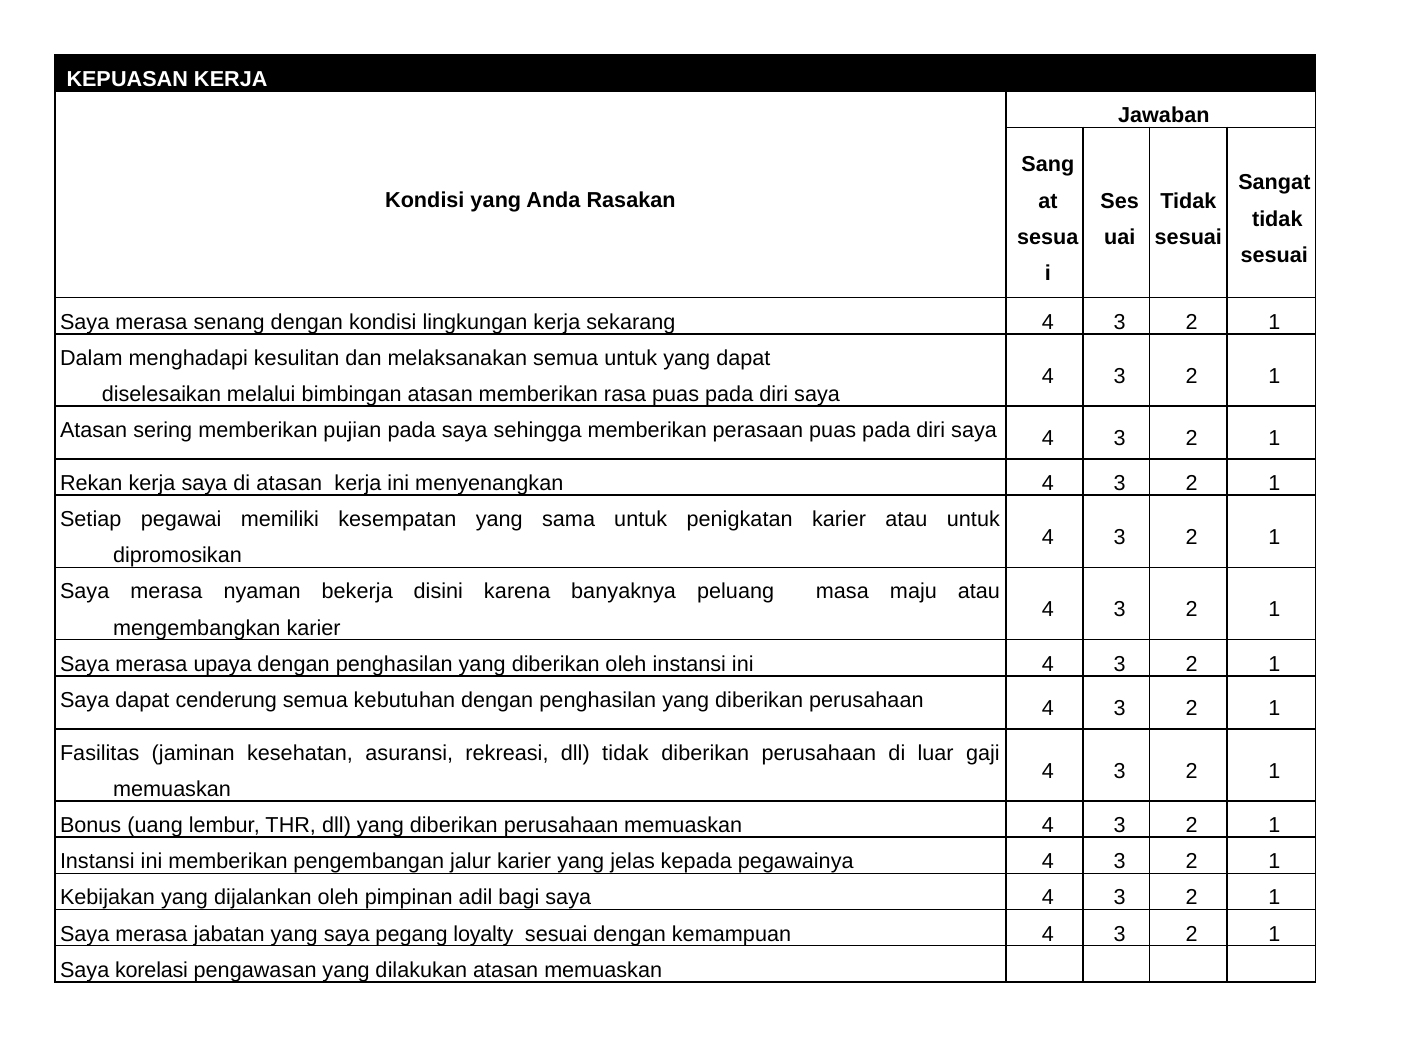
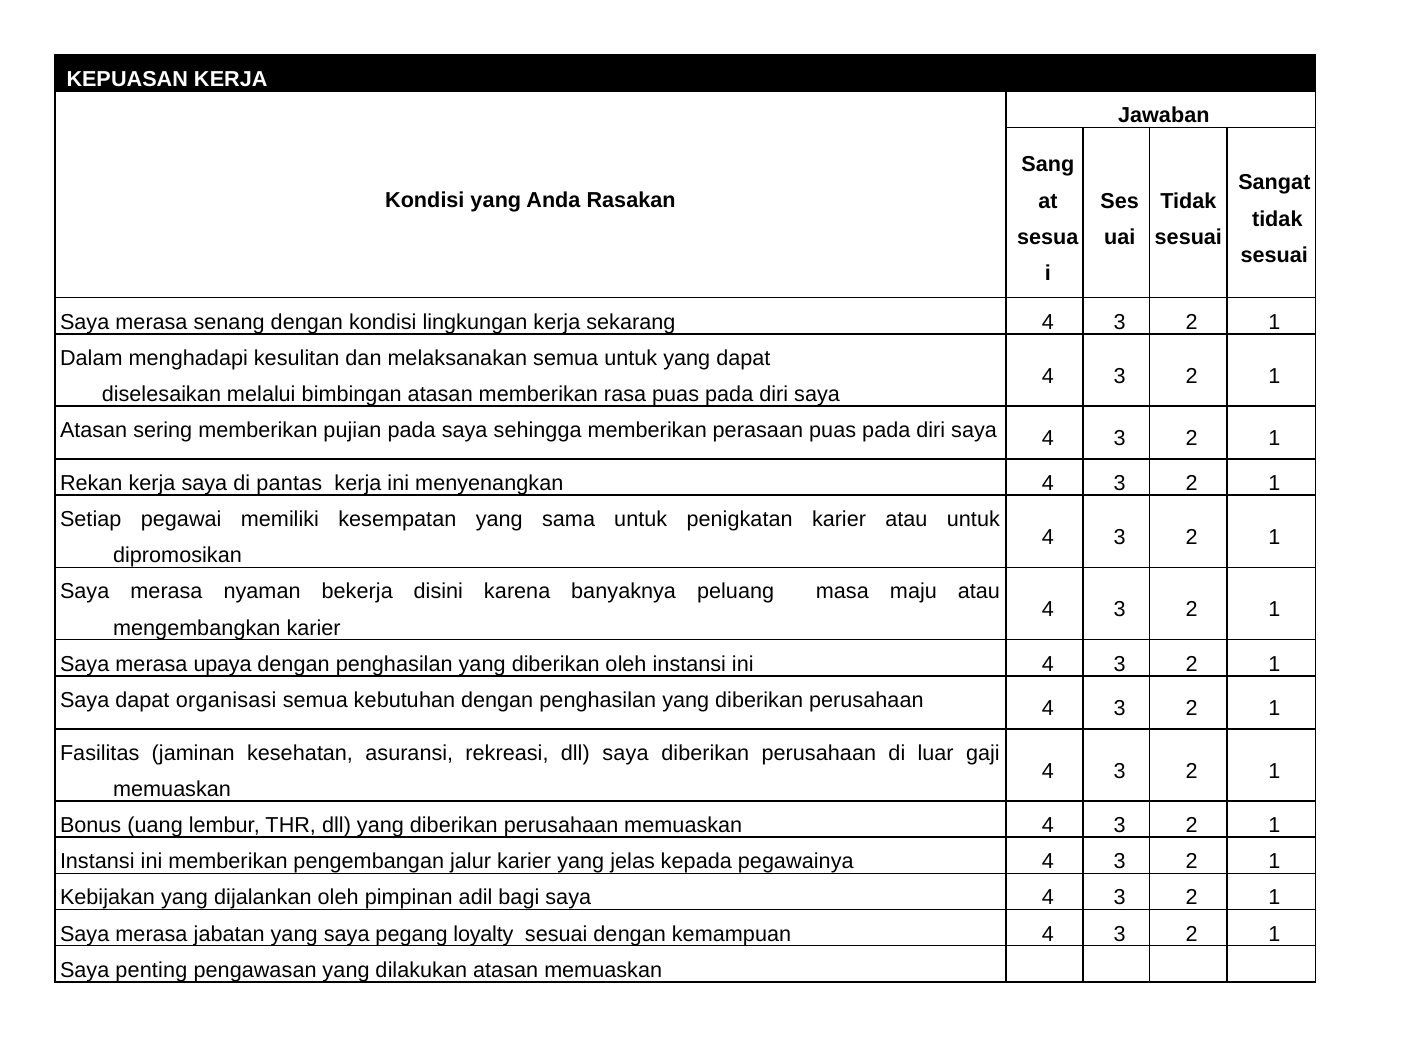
di atasan: atasan -> pantas (289, 484)
cenderung: cenderung -> organisasi (226, 700)
dll tidak: tidak -> saya (625, 753)
korelasi: korelasi -> penting (151, 970)
